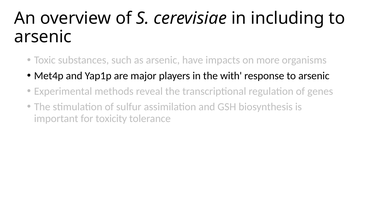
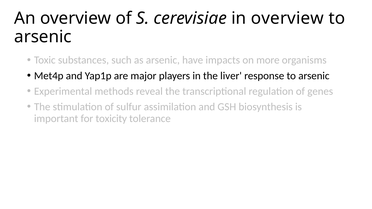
in including: including -> overview (287, 18)
with: with -> liver (231, 76)
